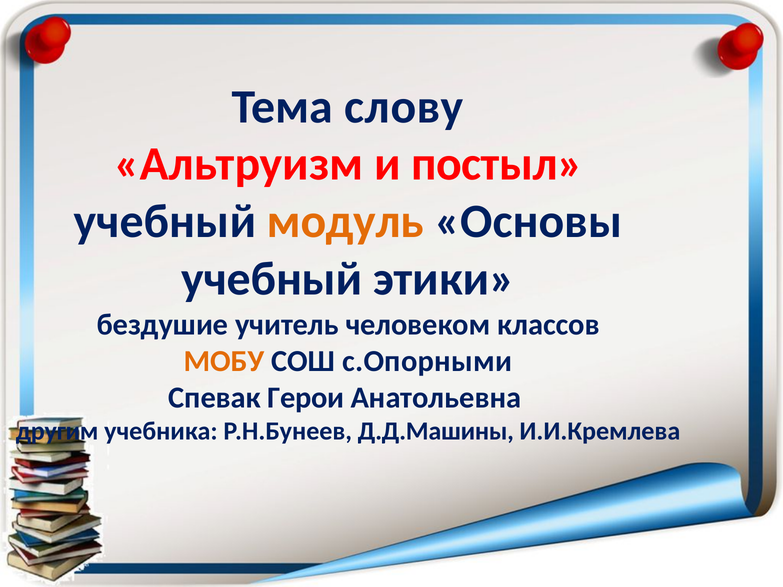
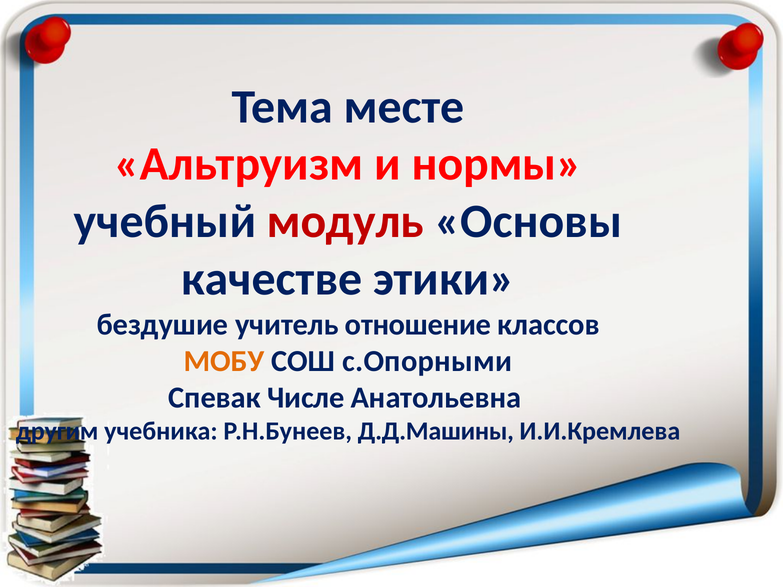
слову: слову -> месте (404, 107)
постыл: постыл -> нормы (497, 164)
модуль colour: orange -> red (346, 222)
учебный: учебный -> качестве (272, 279)
человеком: человеком -> отношение (418, 325)
Герои: Герои -> Числе (306, 398)
